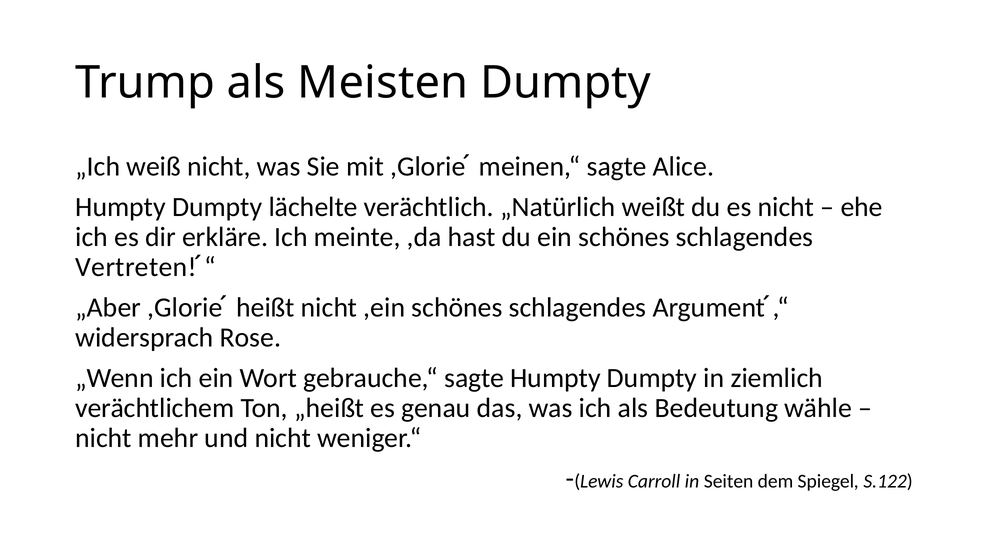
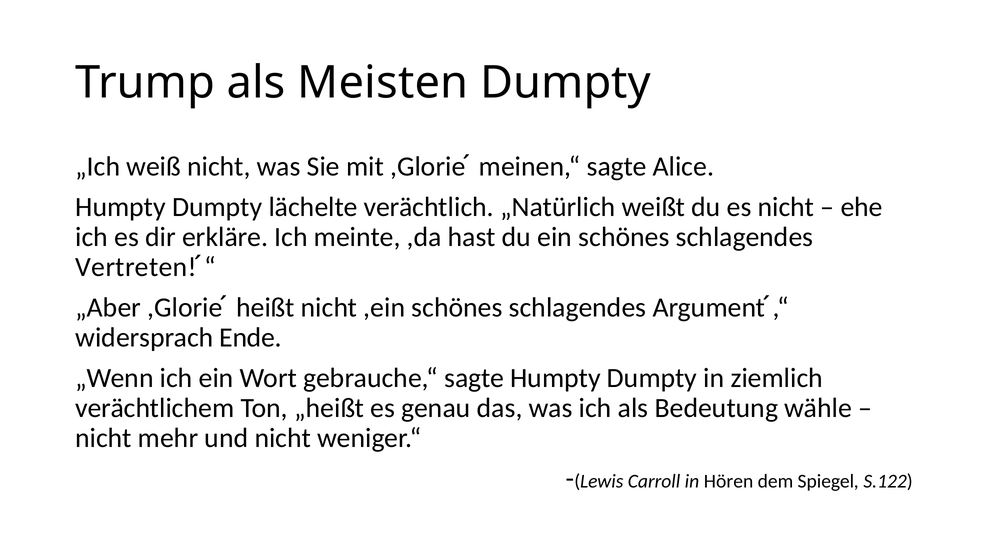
Rose: Rose -> Ende (251, 337)
Seiten: Seiten -> Hören (729, 481)
